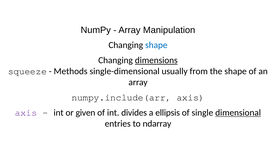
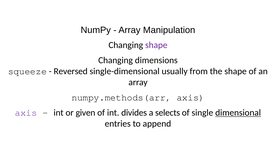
shape colour: blue -> purple (156, 45)
dimensions underline: present -> none (156, 60)
Methods: Methods -> Reversed (71, 71)
numpy.include(arr: numpy.include(arr -> numpy.methods(arr (121, 98)
ellipsis: ellipsis -> selects (168, 113)
ndarray: ndarray -> append (157, 124)
